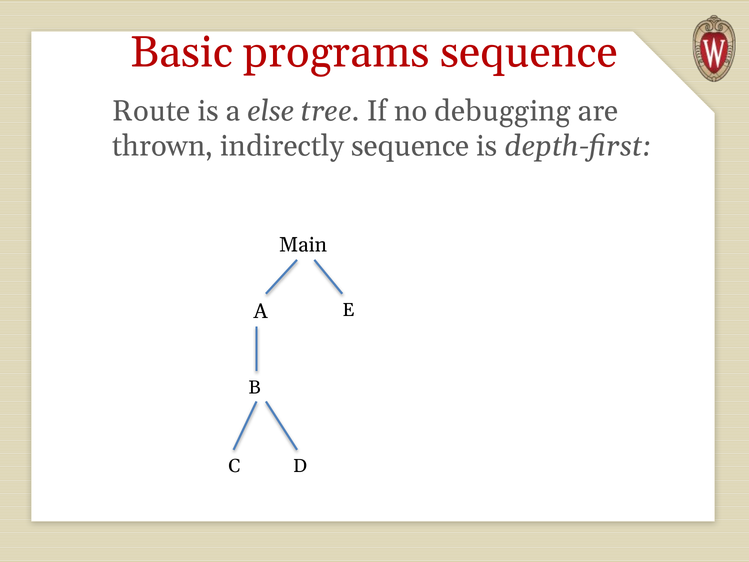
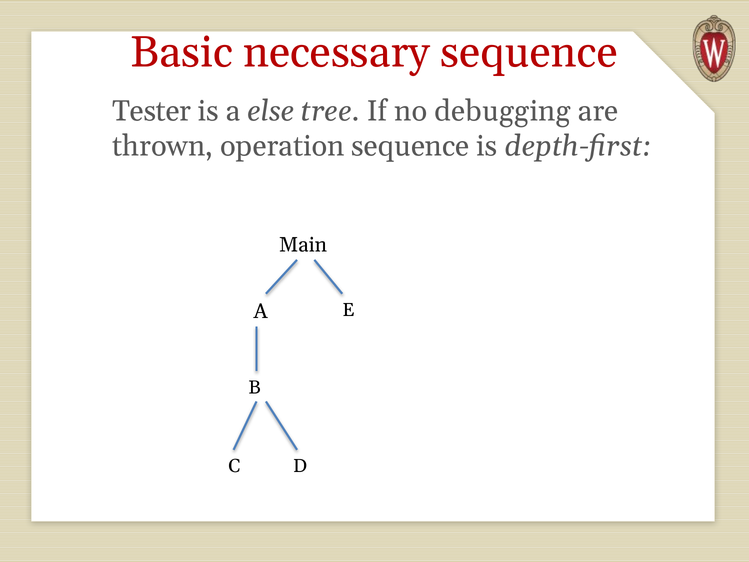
programs: programs -> necessary (337, 52)
Route: Route -> Tester (152, 111)
indirectly: indirectly -> operation (282, 146)
